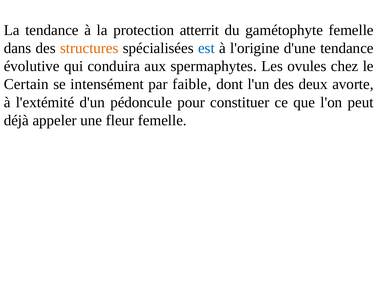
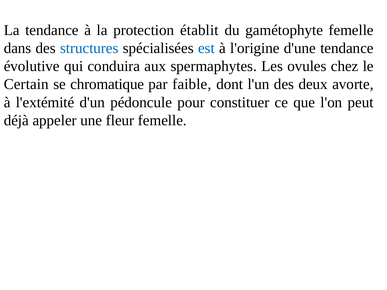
atterrit: atterrit -> établit (199, 30)
structures colour: orange -> blue (89, 48)
intensément: intensément -> chromatique (107, 84)
